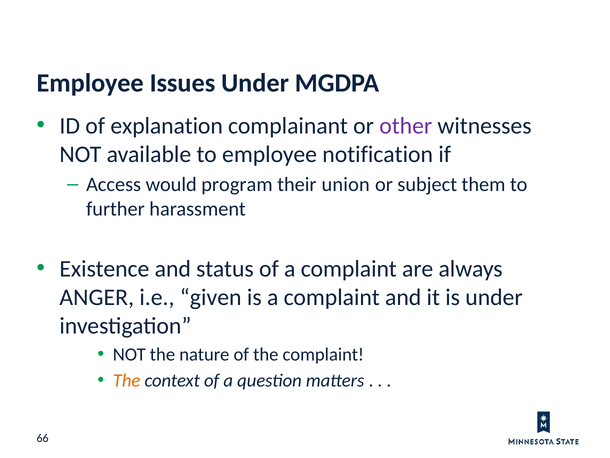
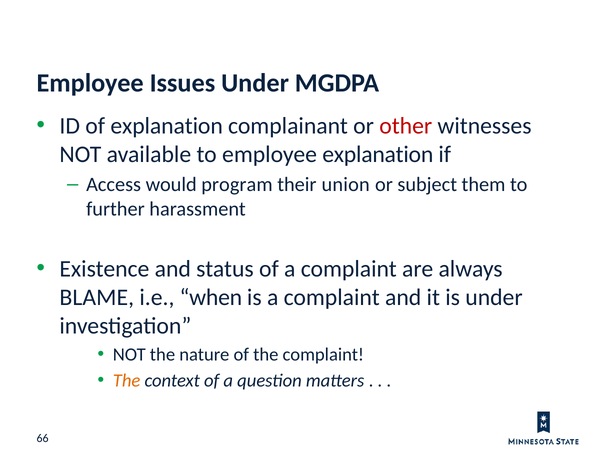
other colour: purple -> red (406, 126)
employee notification: notification -> explanation (378, 154)
ANGER: ANGER -> BLAME (97, 297)
given: given -> when (211, 297)
